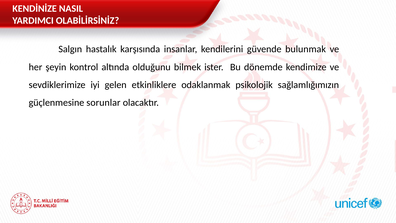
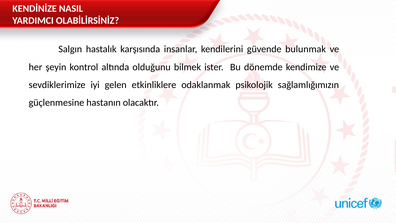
sorunlar: sorunlar -> hastanın (104, 103)
